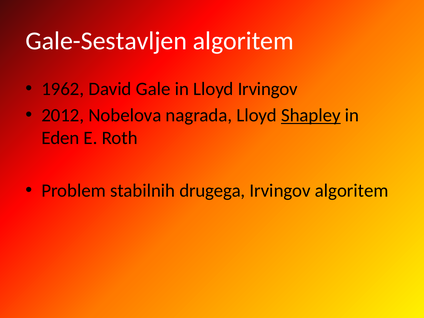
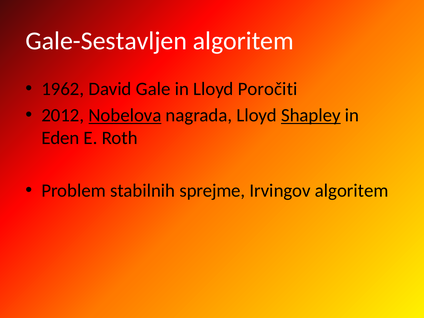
Lloyd Irvingov: Irvingov -> Poročiti (268, 89)
Nobelova underline: none -> present (125, 115)
drugega: drugega -> sprejme (212, 191)
